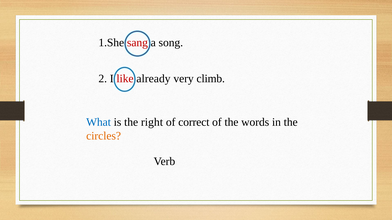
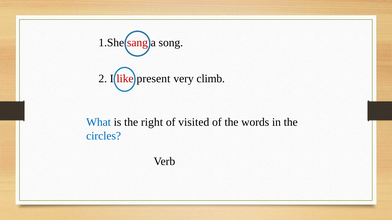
already: already -> present (153, 79)
correct: correct -> visited (194, 122)
circles colour: orange -> blue (104, 136)
